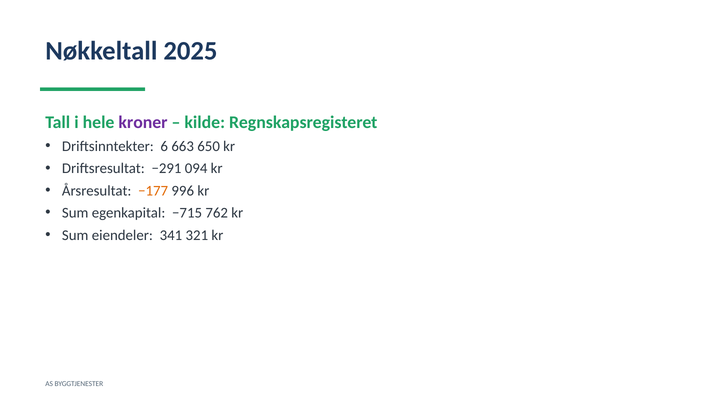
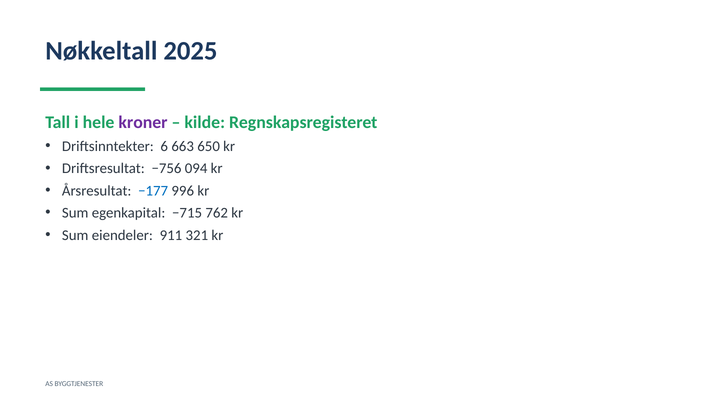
−291: −291 -> −756 (166, 169)
−177 colour: orange -> blue (153, 191)
341: 341 -> 911 (171, 235)
